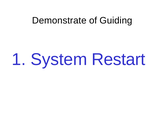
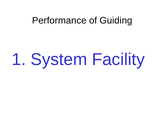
Demonstrate: Demonstrate -> Performance (59, 20)
Restart: Restart -> Facility (118, 59)
